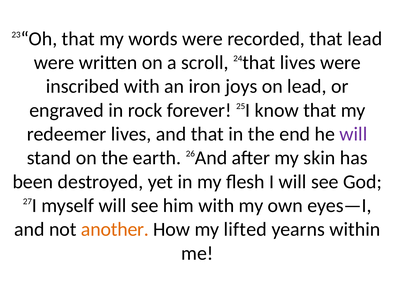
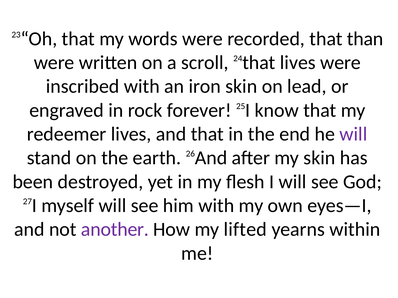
that lead: lead -> than (365, 39)
iron joys: joys -> skin (241, 87)
another colour: orange -> purple (115, 230)
